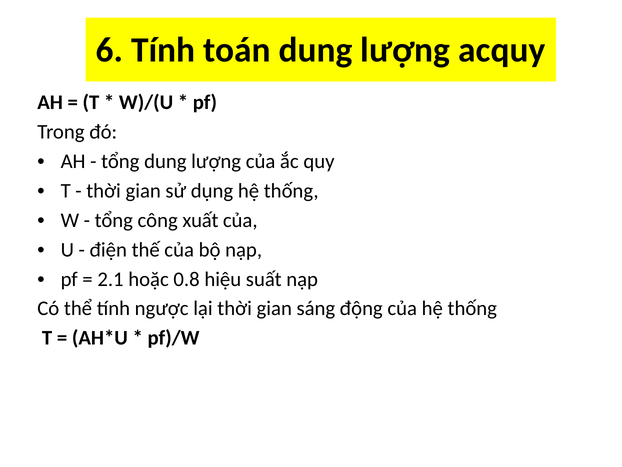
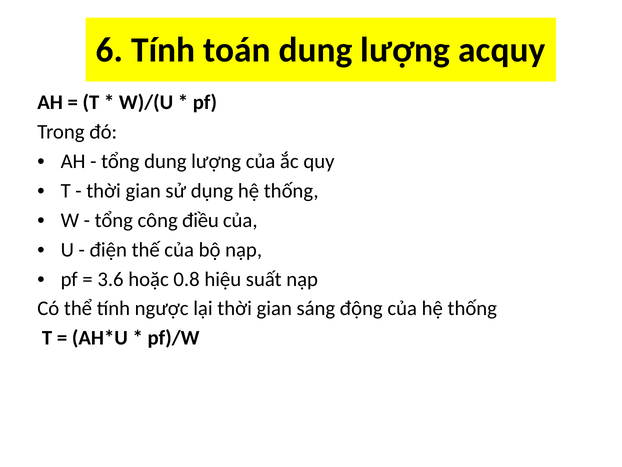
xuất: xuất -> điều (200, 220)
2.1: 2.1 -> 3.6 (110, 279)
